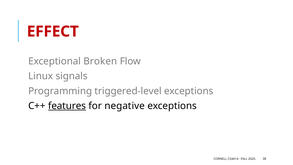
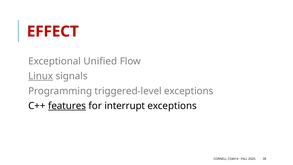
Broken: Broken -> Unified (100, 61)
Linux underline: none -> present (41, 76)
negative: negative -> interrupt (125, 106)
